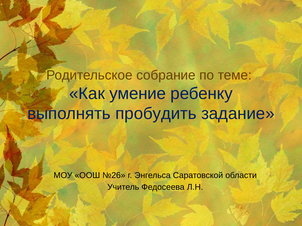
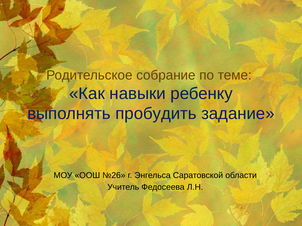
умение: умение -> навыки (138, 94)
